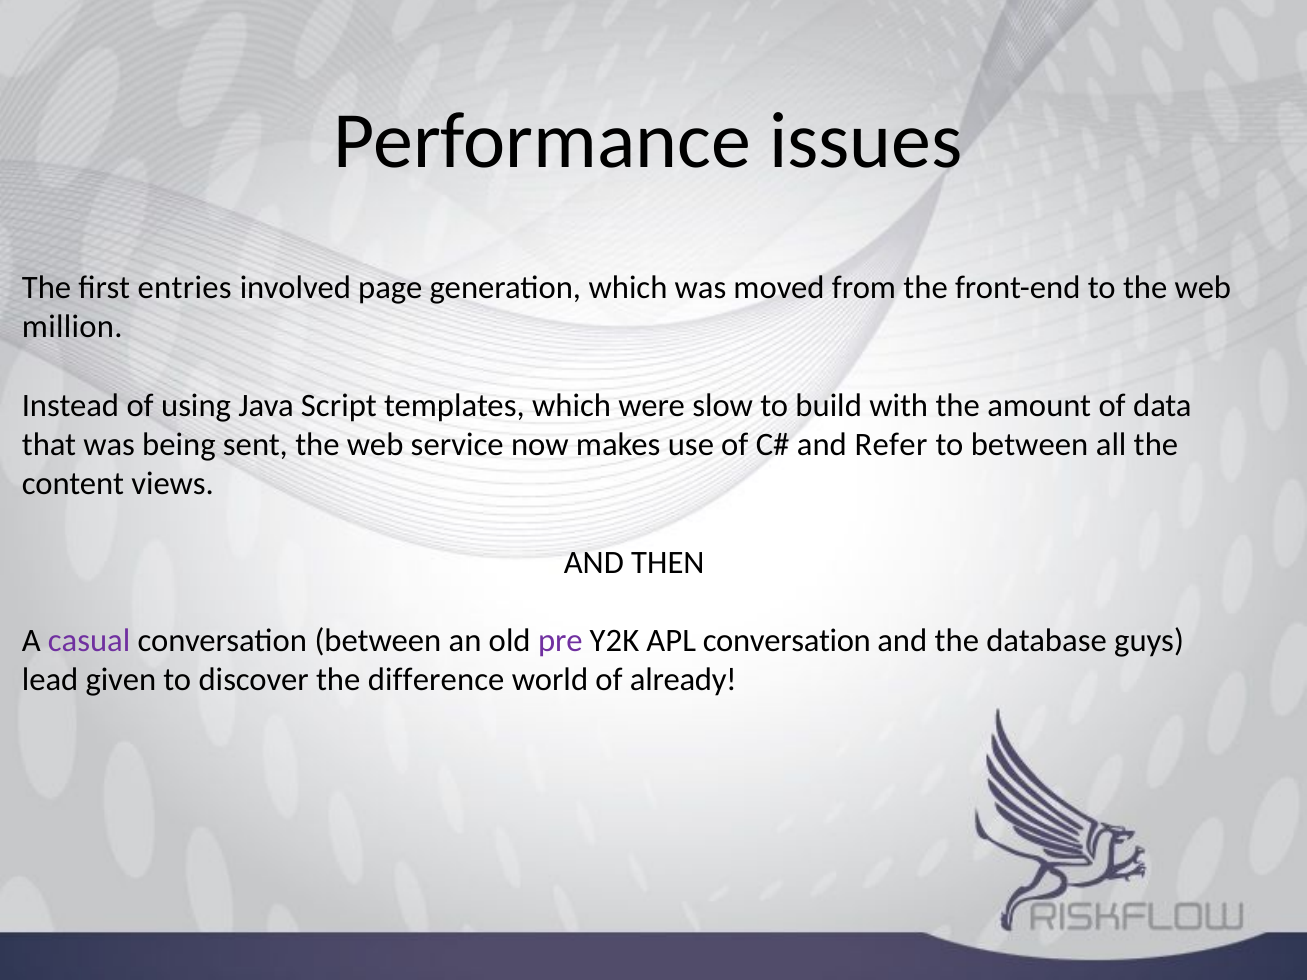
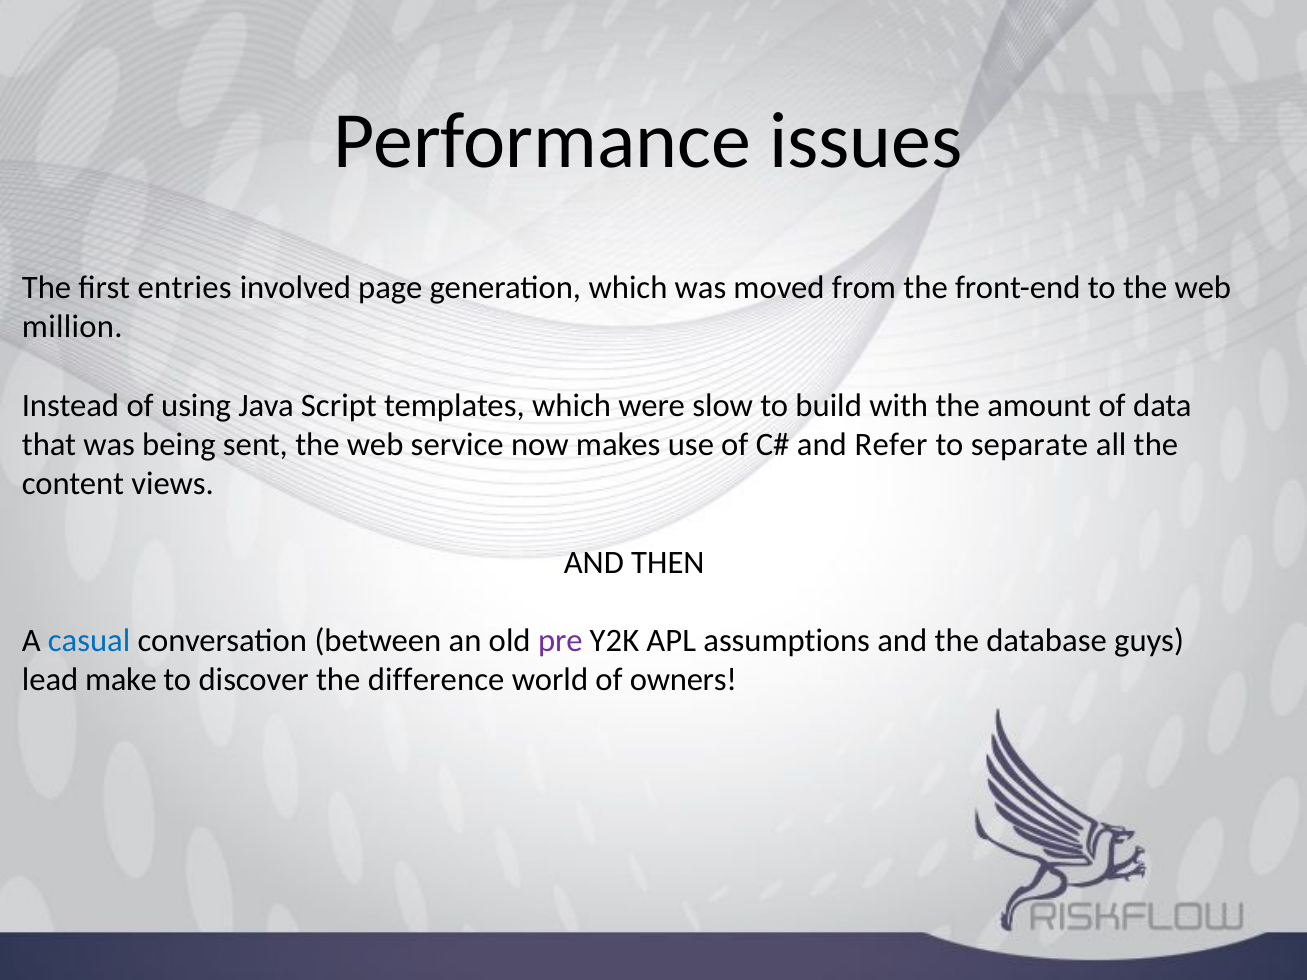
to between: between -> separate (1029, 445)
casual colour: purple -> blue (89, 641)
APL conversation: conversation -> assumptions (787, 641)
given: given -> make (121, 680)
already: already -> owners (683, 680)
